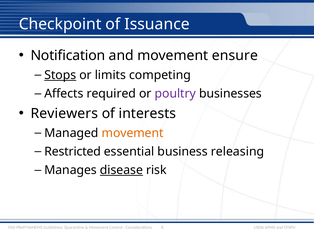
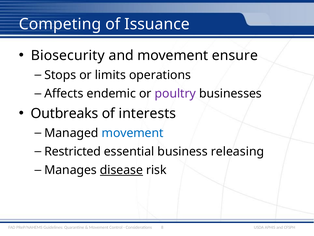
Checkpoint: Checkpoint -> Competing (60, 24)
Notification: Notification -> Biosecurity (68, 55)
Stops underline: present -> none (60, 75)
competing: competing -> operations (160, 75)
required: required -> endemic (111, 93)
Reviewers: Reviewers -> Outbreaks (64, 113)
movement colour: orange -> blue (133, 133)
